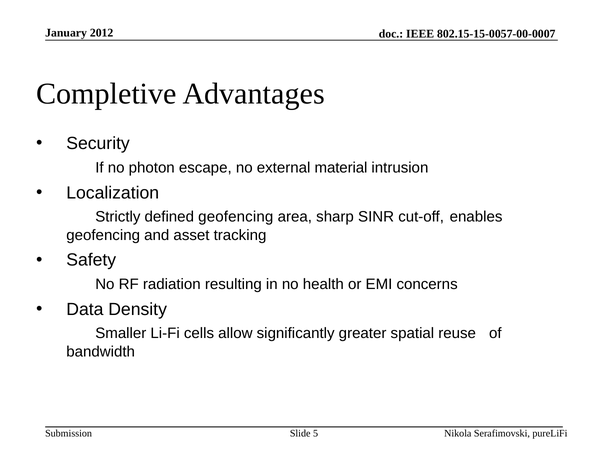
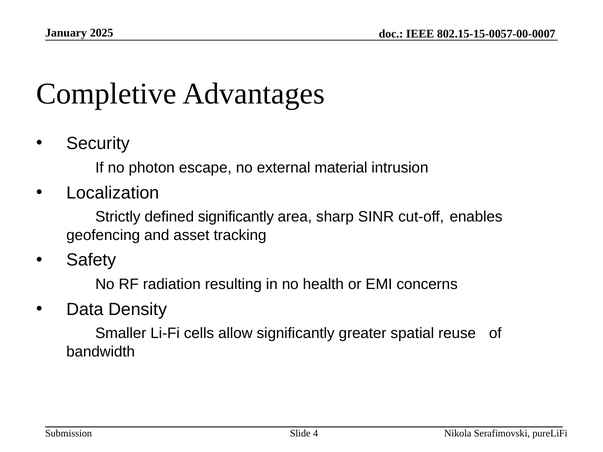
2012: 2012 -> 2025 (102, 33)
defined geofencing: geofencing -> significantly (236, 217)
5: 5 -> 4 (316, 434)
